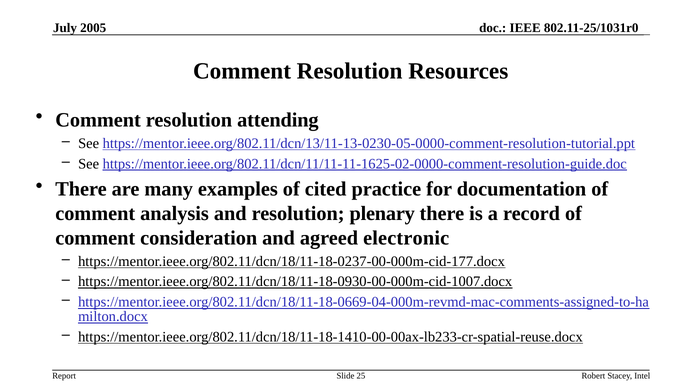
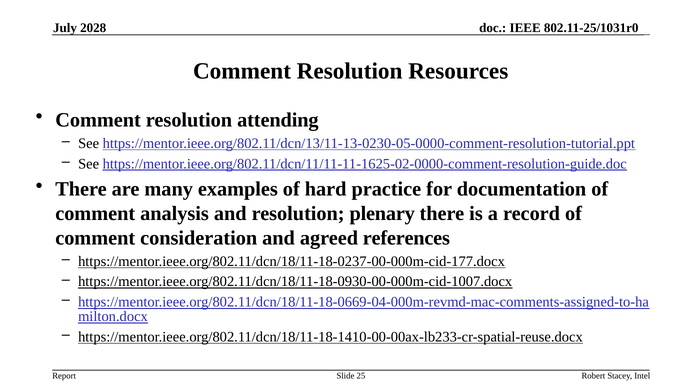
2005: 2005 -> 2028 (93, 28)
cited: cited -> hard (326, 189)
electronic: electronic -> references (406, 238)
